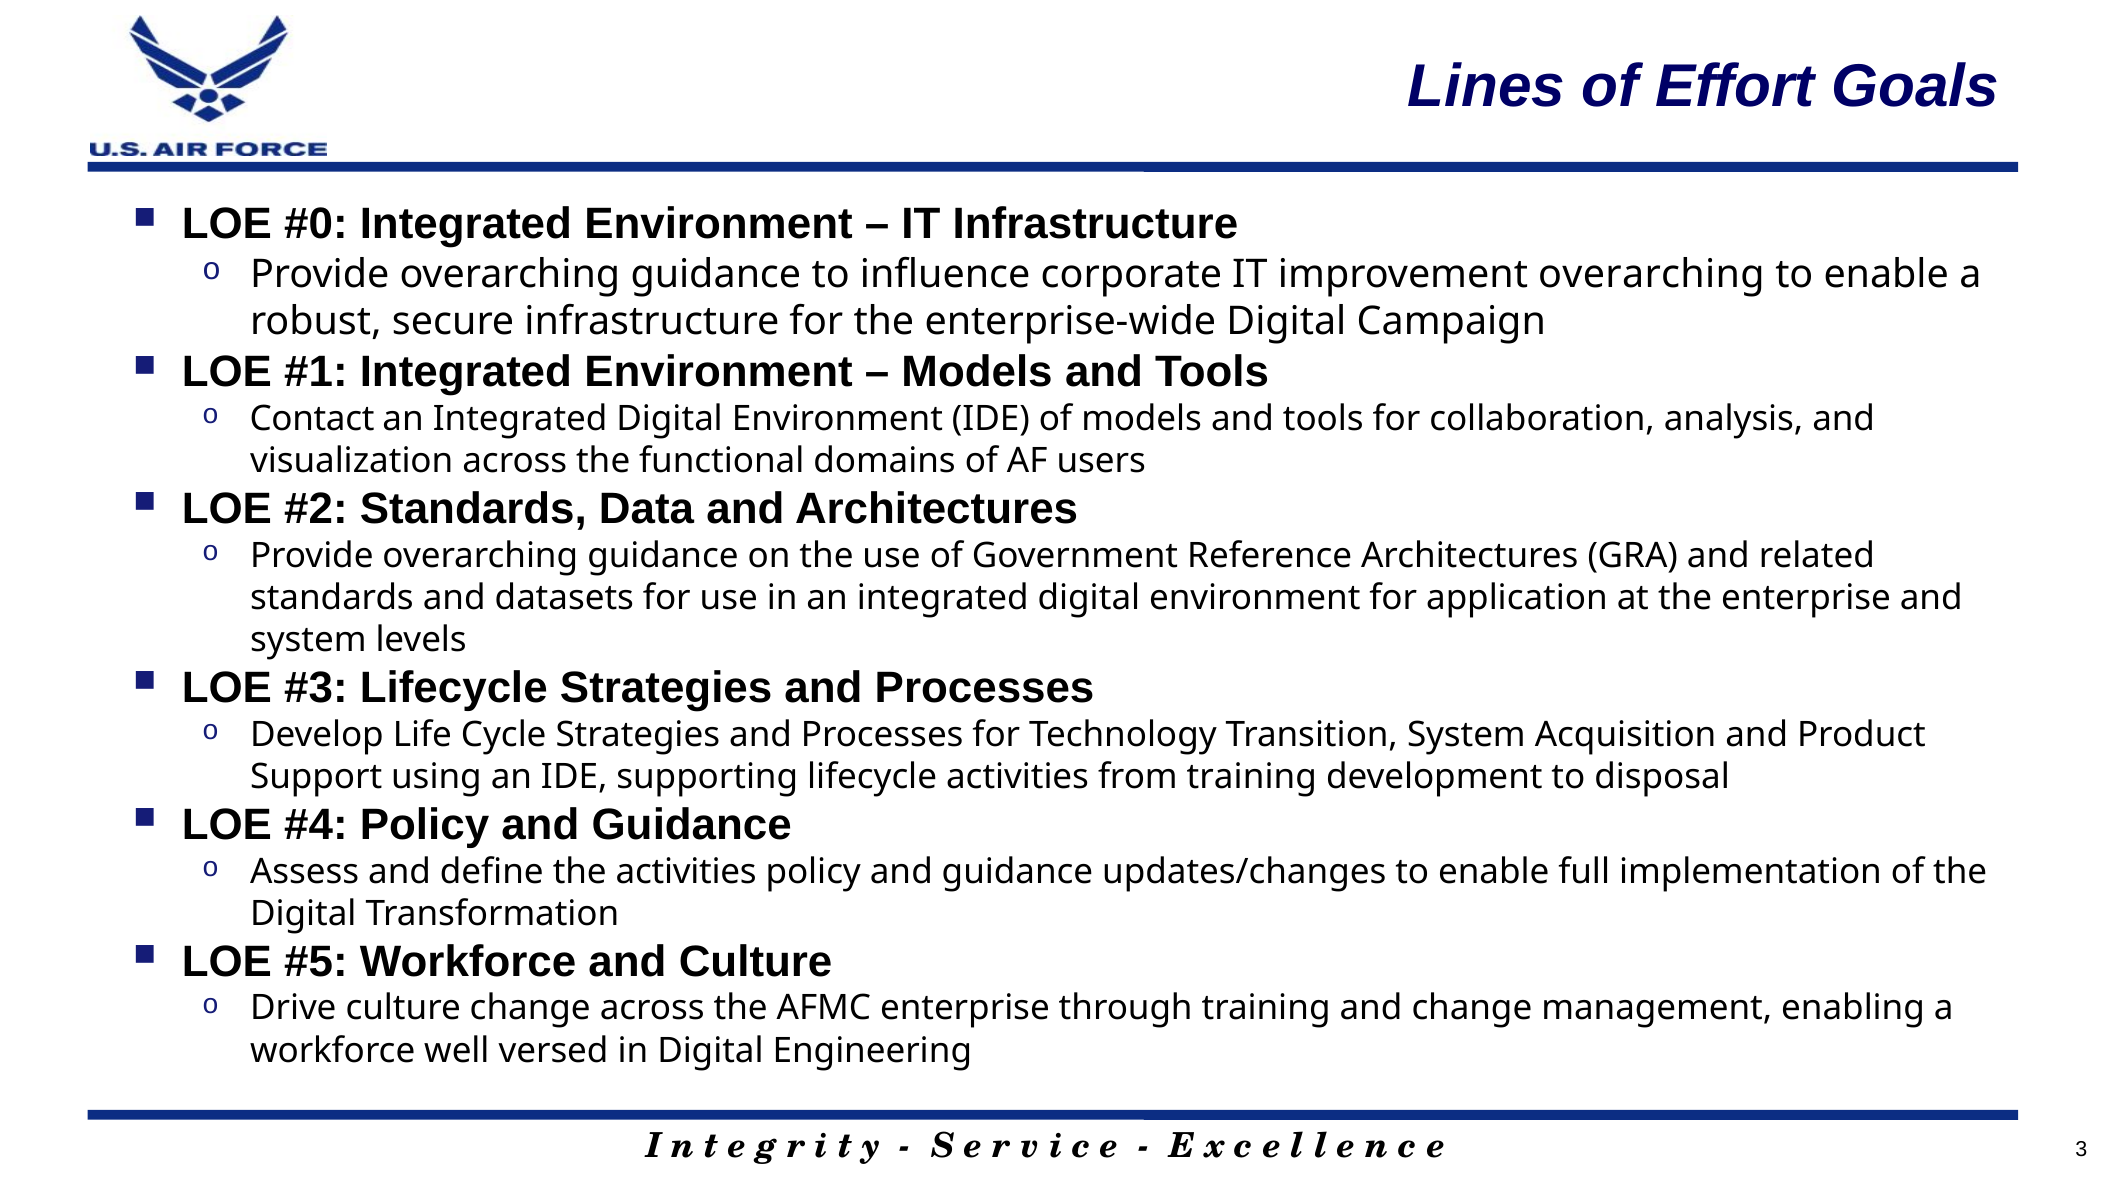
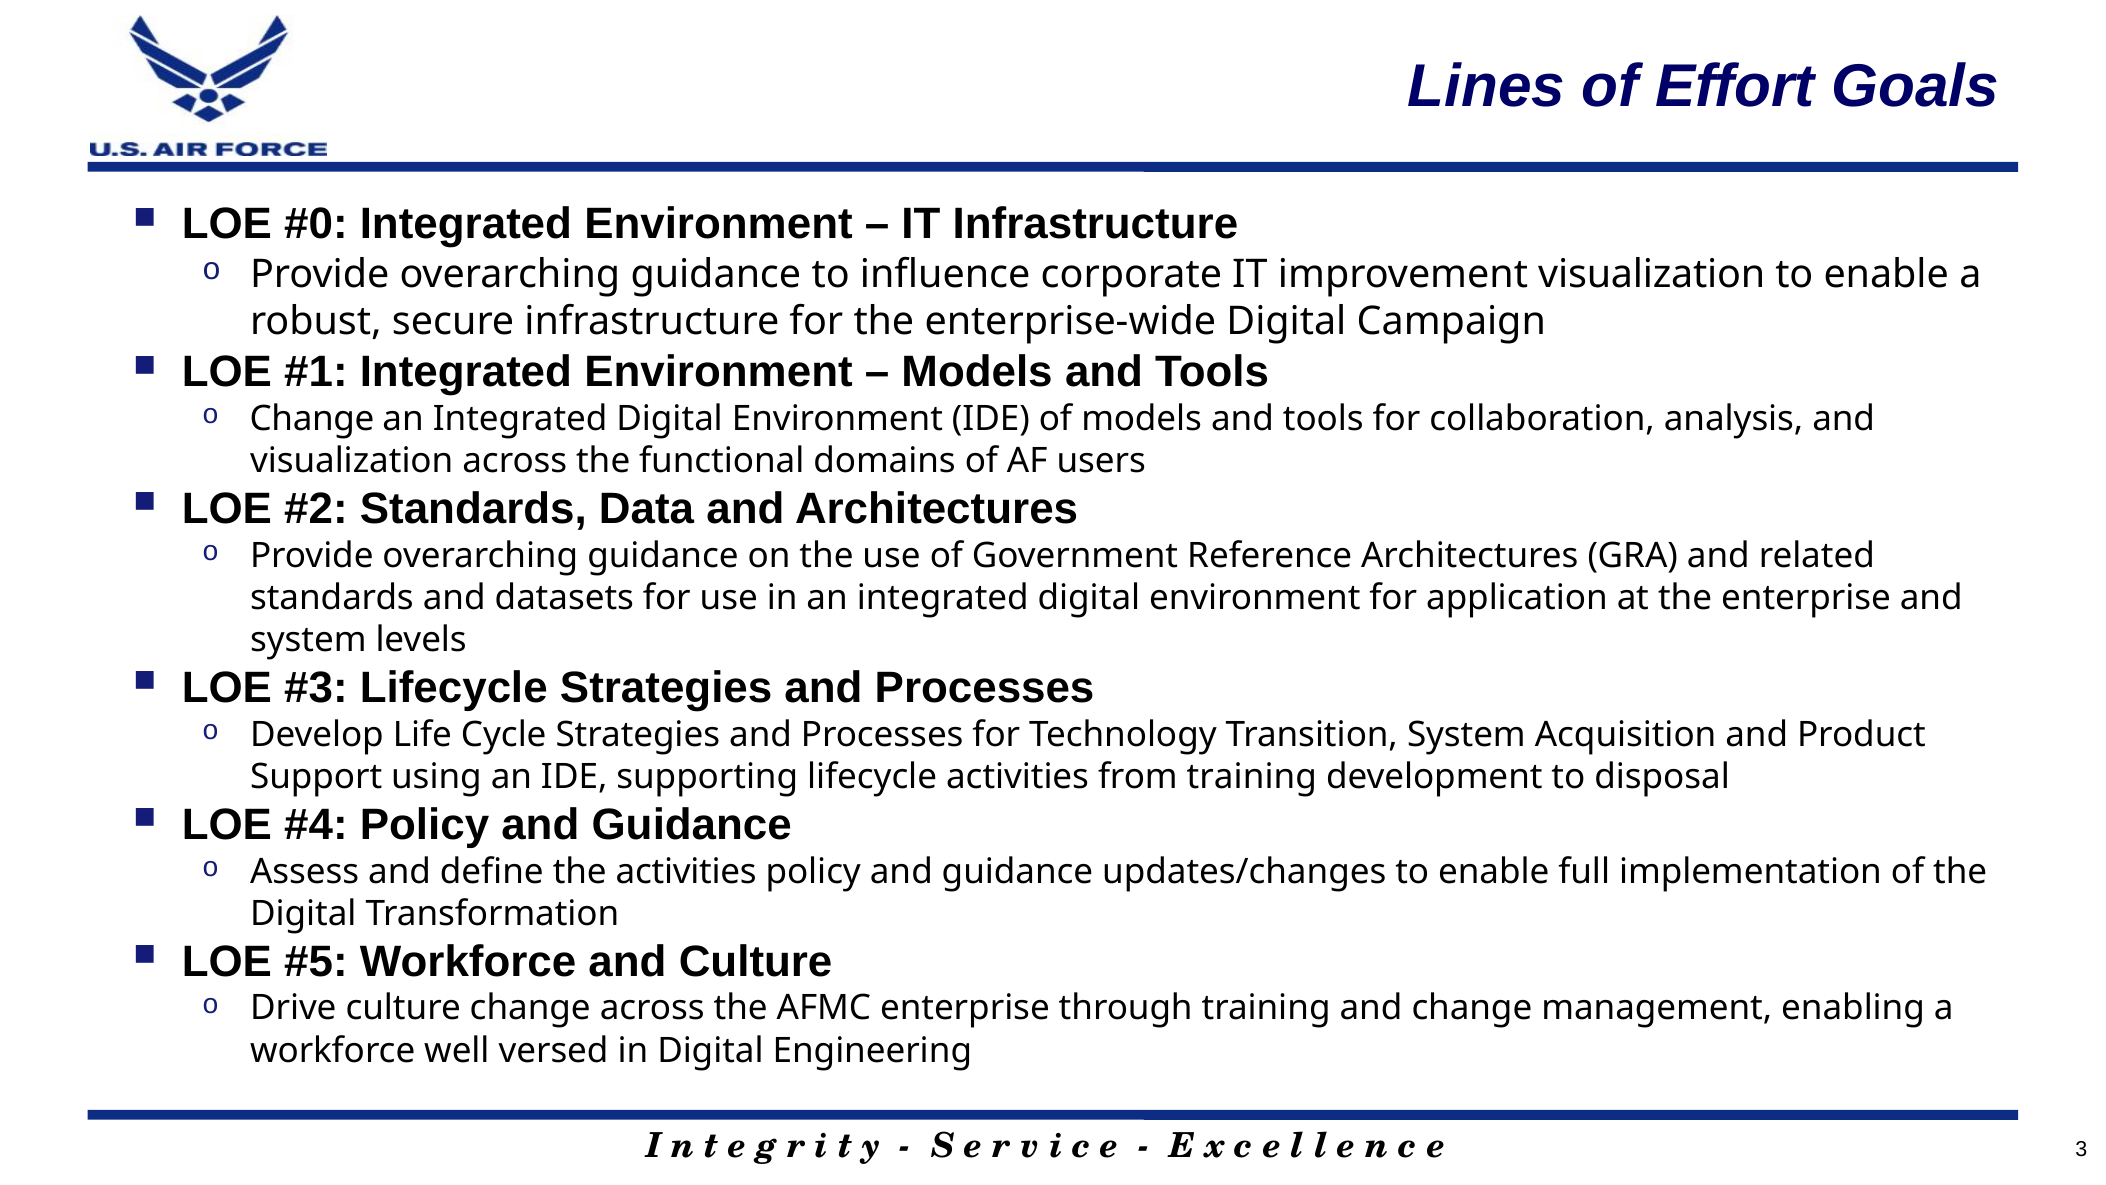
improvement overarching: overarching -> visualization (1652, 274)
Contact: Contact -> Change (312, 418)
